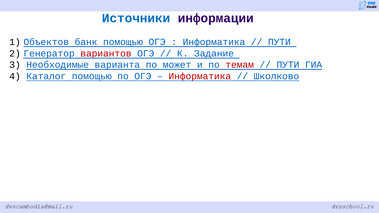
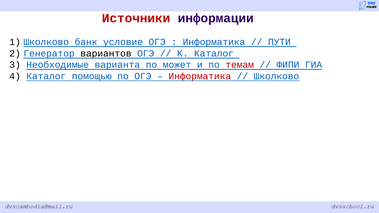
Источники colour: blue -> red (136, 18)
Объектов: Объектов -> Школково (46, 42)
банк помощью: помощью -> условие (123, 42)
вариантов colour: red -> black (106, 53)
К Задание: Задание -> Каталог (214, 53)
ПУТИ: ПУТИ -> ФИПИ (288, 65)
